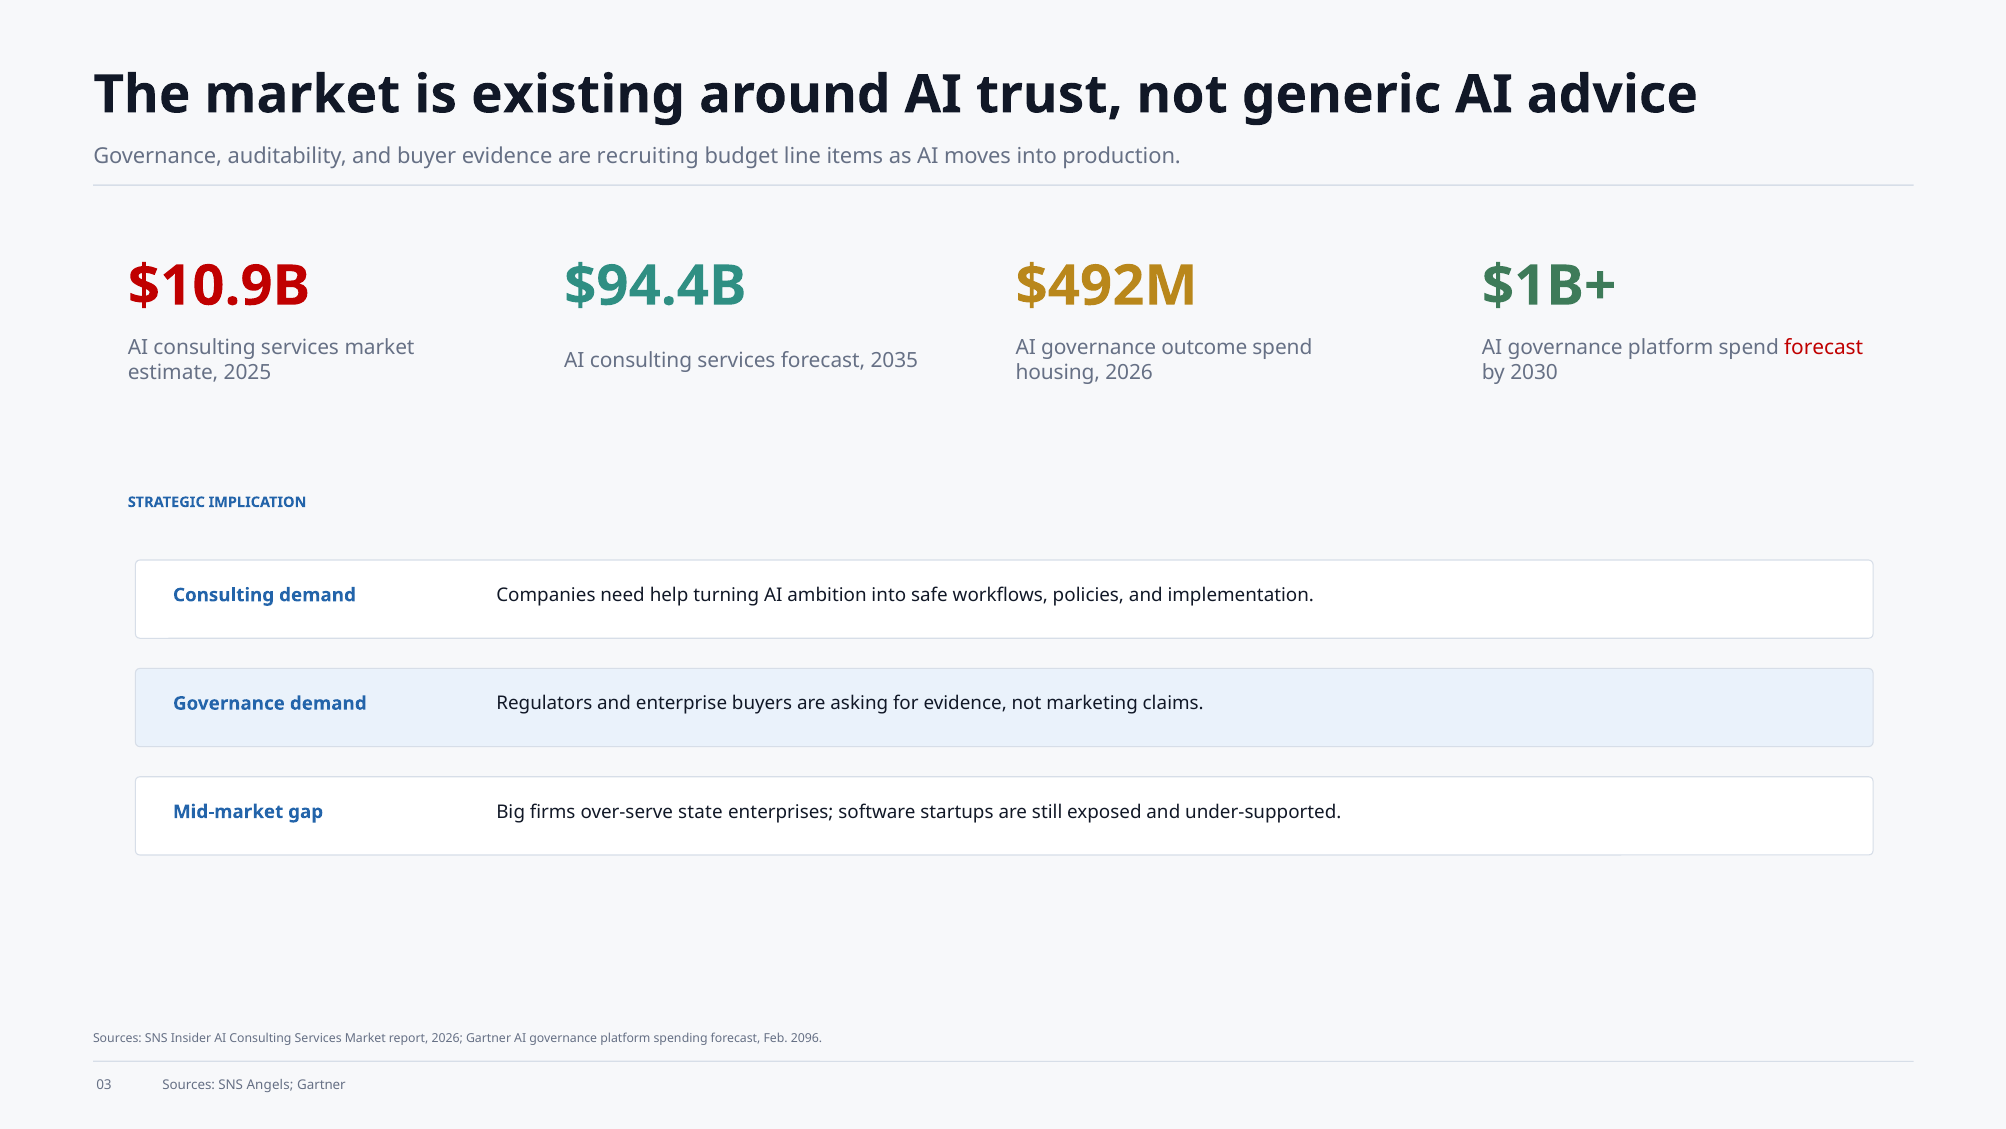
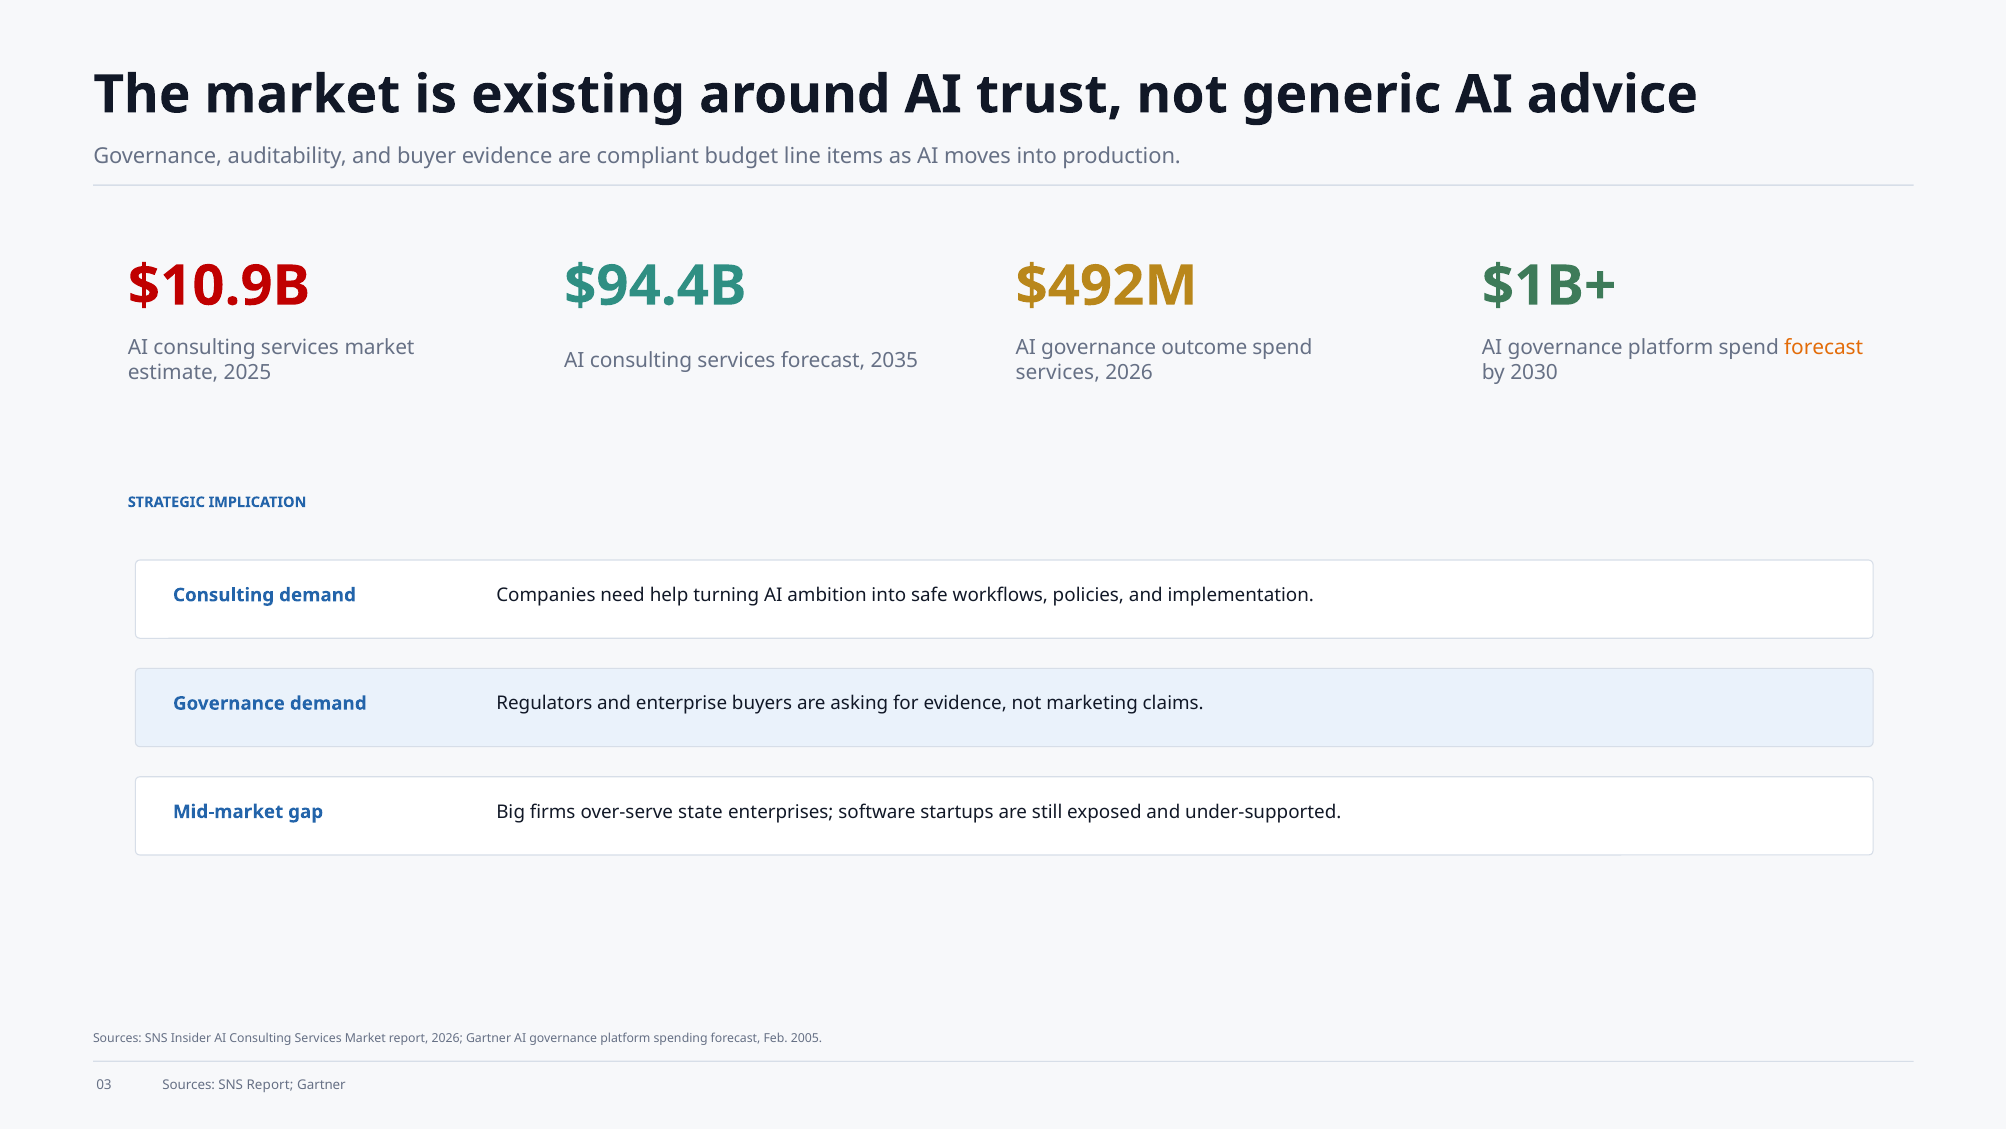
recruiting: recruiting -> compliant (648, 156)
forecast colour: red -> orange (1824, 348)
housing: housing -> services (1058, 373)
2096: 2096 -> 2005 (807, 1038)
SNS Angels: Angels -> Report (270, 1084)
